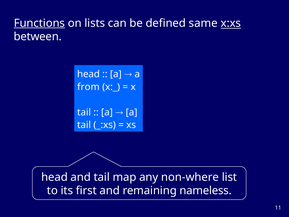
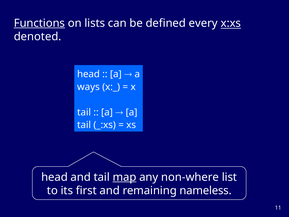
same: same -> every (203, 23)
between: between -> denoted (38, 37)
from: from -> ways (88, 87)
map underline: none -> present (125, 177)
